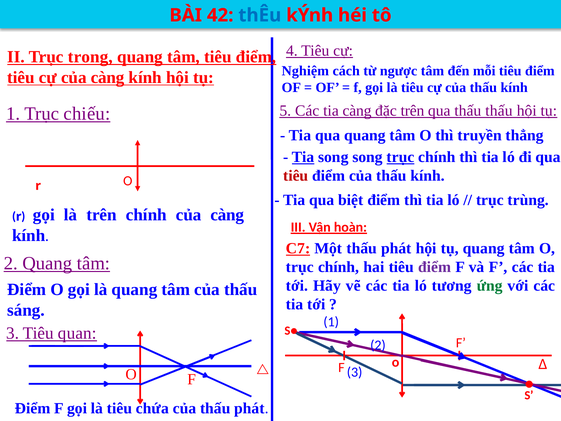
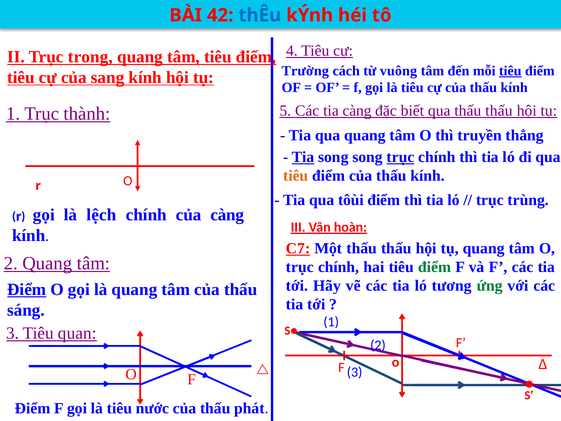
Nghiệm: Nghiệm -> Trường (305, 71)
ngược: ngược -> vuông (398, 71)
tiêu underline: none -> present (510, 71)
cự của càng: càng -> sang (108, 77)
đặc trên: trên -> biết (412, 111)
chiếu: chiếu -> thành (87, 113)
tiêu colour: red -> orange (296, 176)
biệt: biệt -> tôùi (351, 200)
là trên: trên -> lệch (101, 215)
Một thấu phát: phát -> thấu (396, 248)
điểm colour: purple -> green (435, 267)
Điểm underline: none -> present (27, 289)
chứa: chứa -> nước (153, 408)
